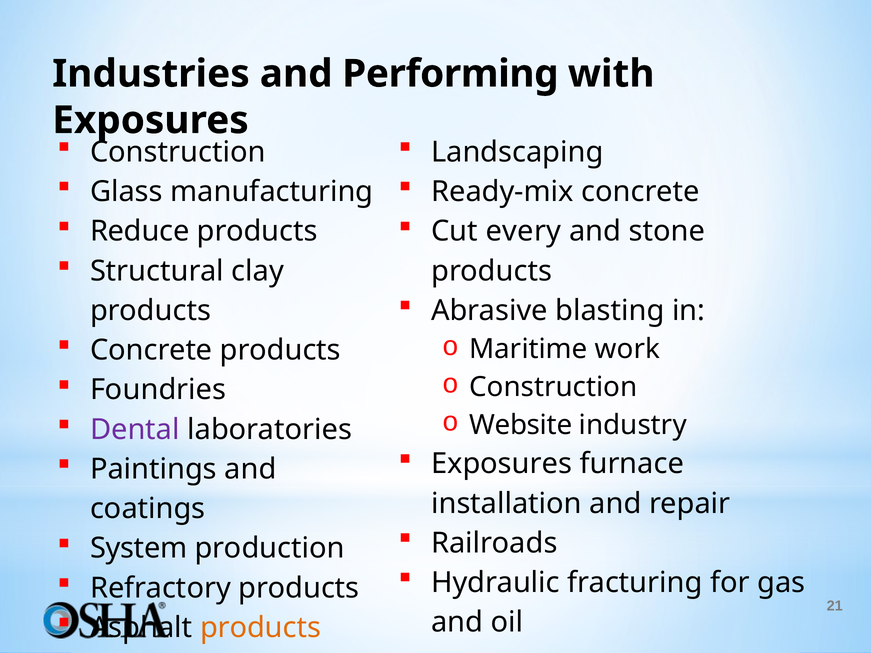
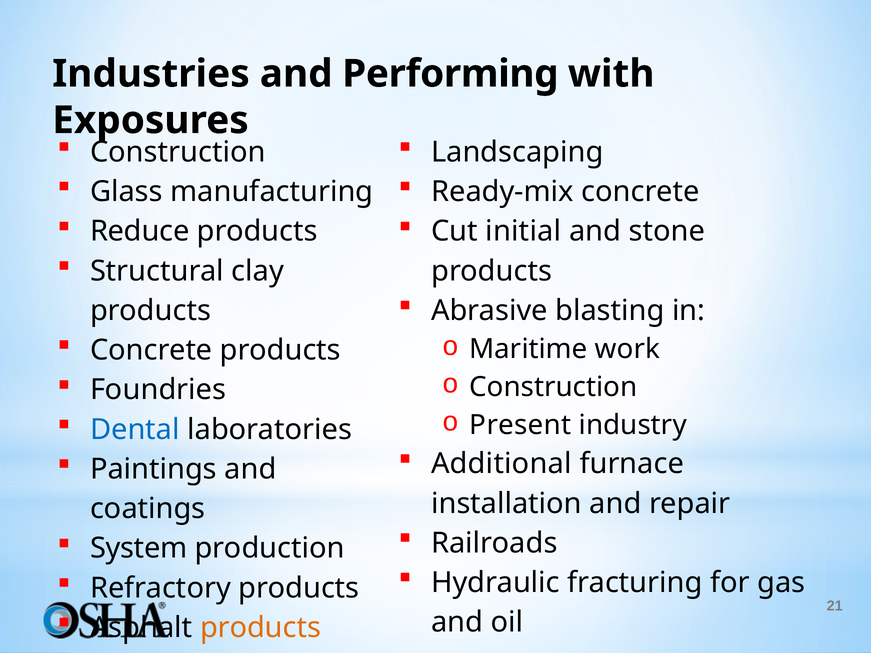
every: every -> initial (523, 231)
Website: Website -> Present (520, 425)
Dental colour: purple -> blue (135, 430)
Exposures: Exposures -> Additional (501, 464)
